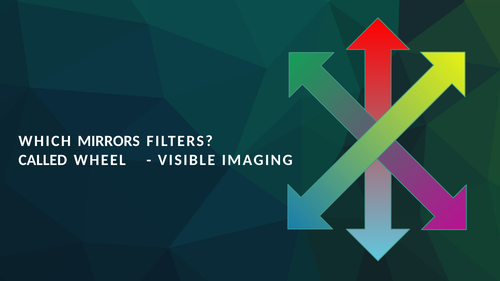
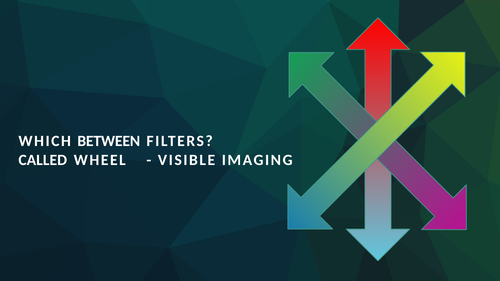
MIRRORS: MIRRORS -> BETWEEN (109, 141)
